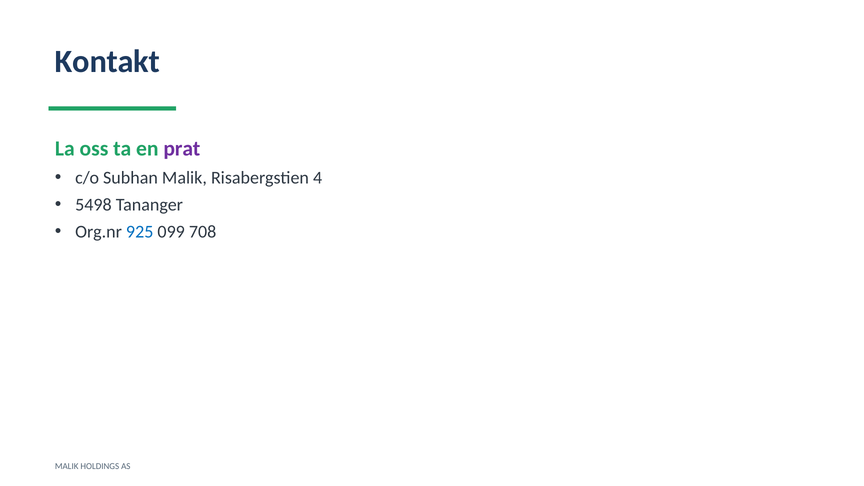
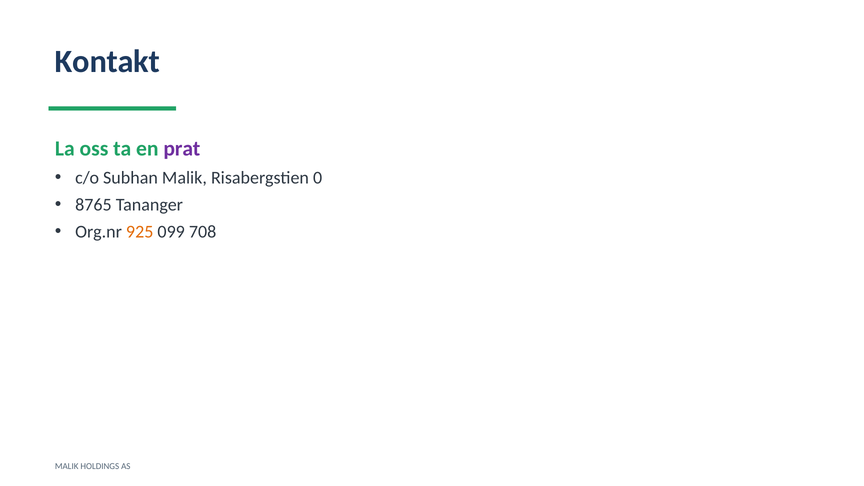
4: 4 -> 0 (318, 178)
5498: 5498 -> 8765 (93, 205)
925 colour: blue -> orange (140, 232)
